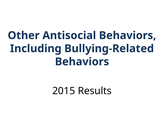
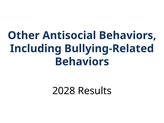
2015: 2015 -> 2028 (64, 91)
